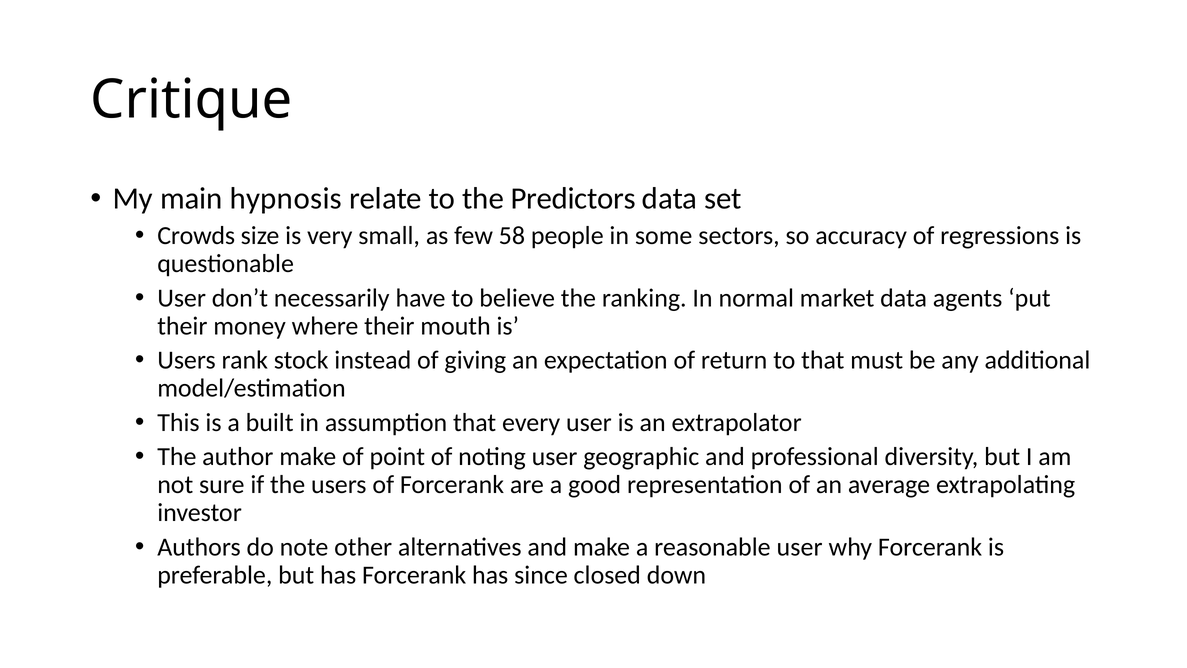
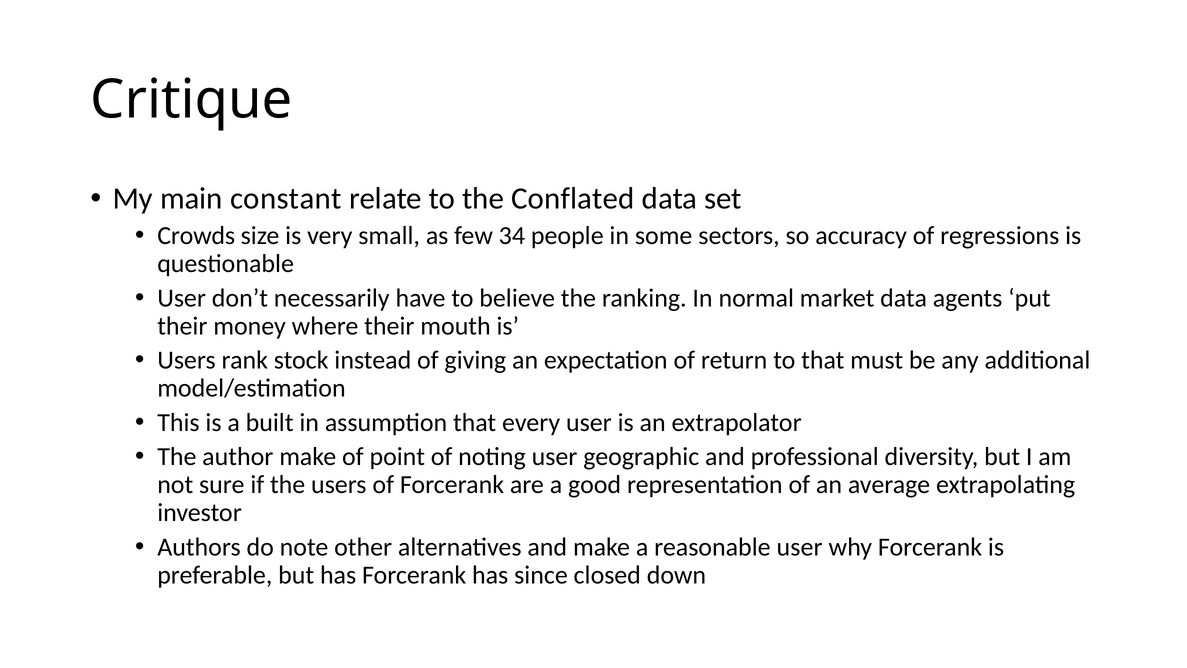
hypnosis: hypnosis -> constant (286, 199)
Predictors: Predictors -> Conflated (573, 199)
58: 58 -> 34 (512, 236)
